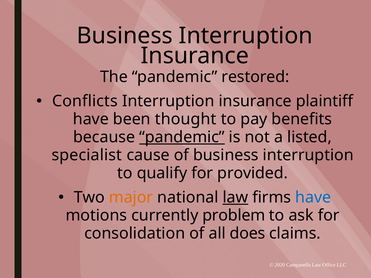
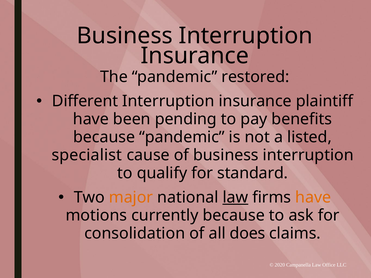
Conflicts: Conflicts -> Different (85, 101)
thought: thought -> pending (186, 119)
pandemic underline: present -> none (182, 137)
provided: provided -> standard (253, 173)
have colour: blue -> orange (313, 198)
currently problem: problem -> because (234, 216)
